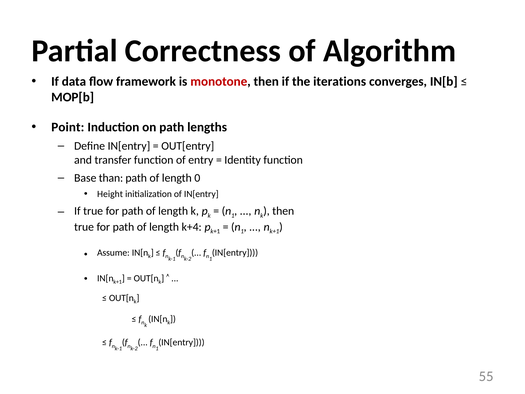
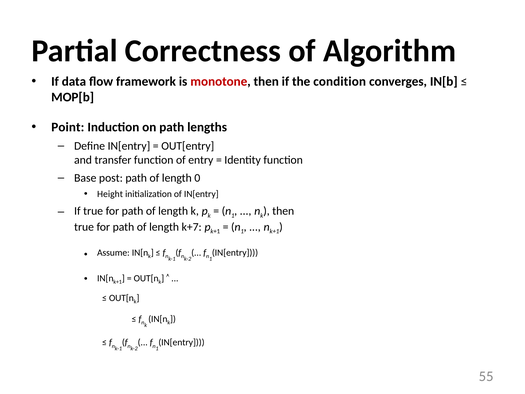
iterations: iterations -> condition (340, 81)
than: than -> post (111, 178)
k+4: k+4 -> k+7 (192, 227)
